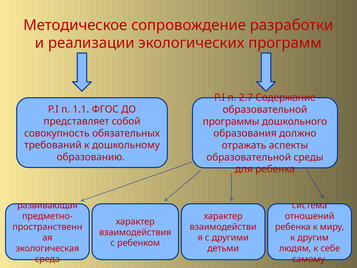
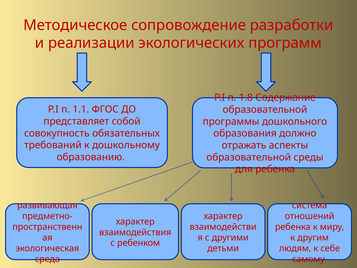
2.7: 2.7 -> 1.8 (246, 98)
